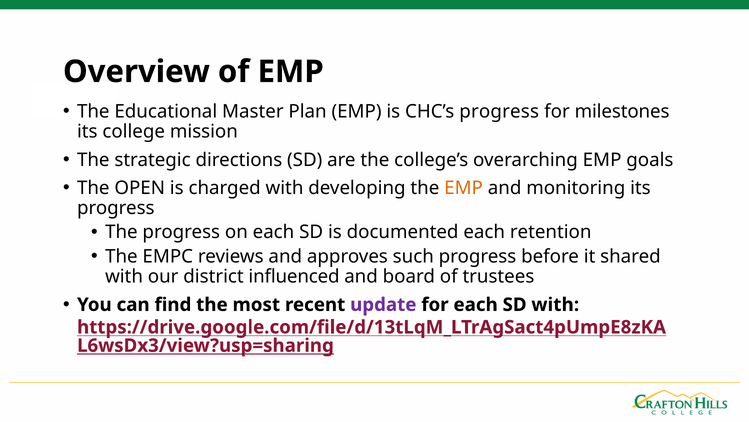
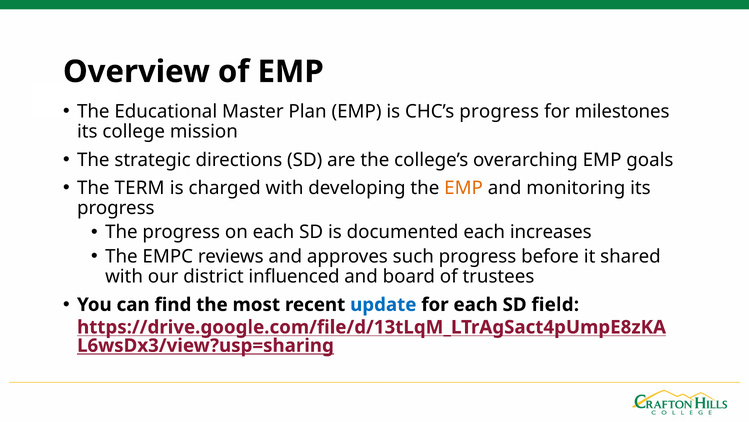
OPEN: OPEN -> TERM (140, 188)
retention: retention -> increases (551, 232)
update colour: purple -> blue (383, 304)
SD with: with -> field (555, 304)
